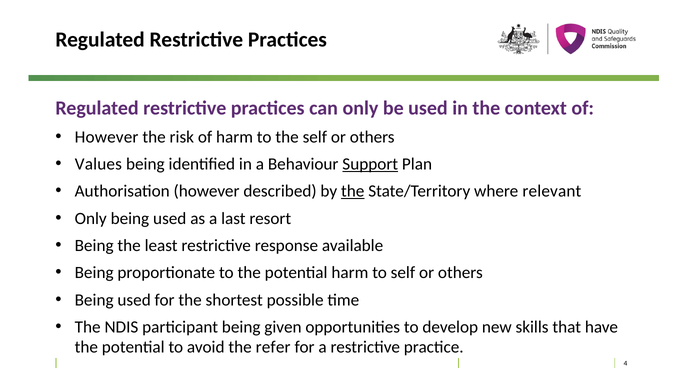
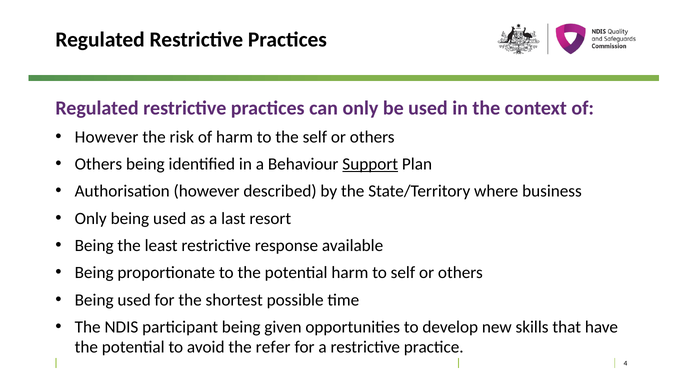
Values: Values -> Others (98, 164)
the underline: present -> none (353, 191)
relevant: relevant -> business (552, 191)
